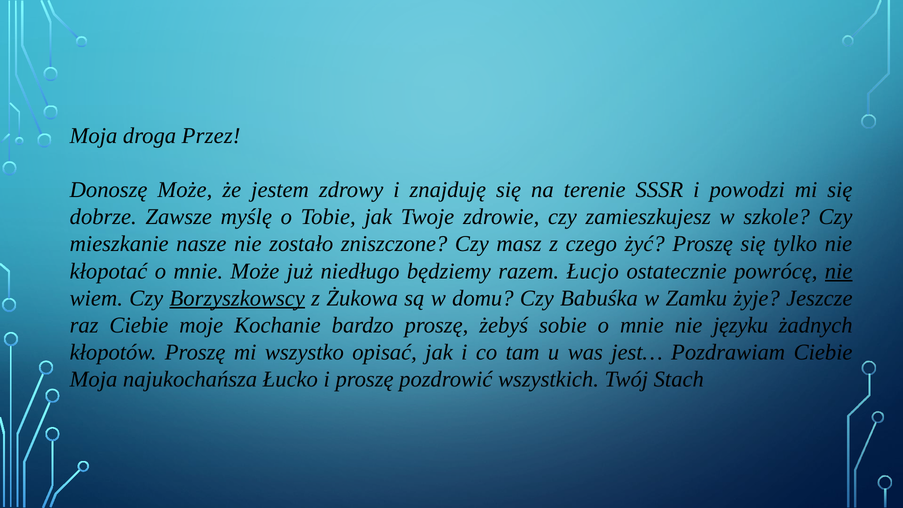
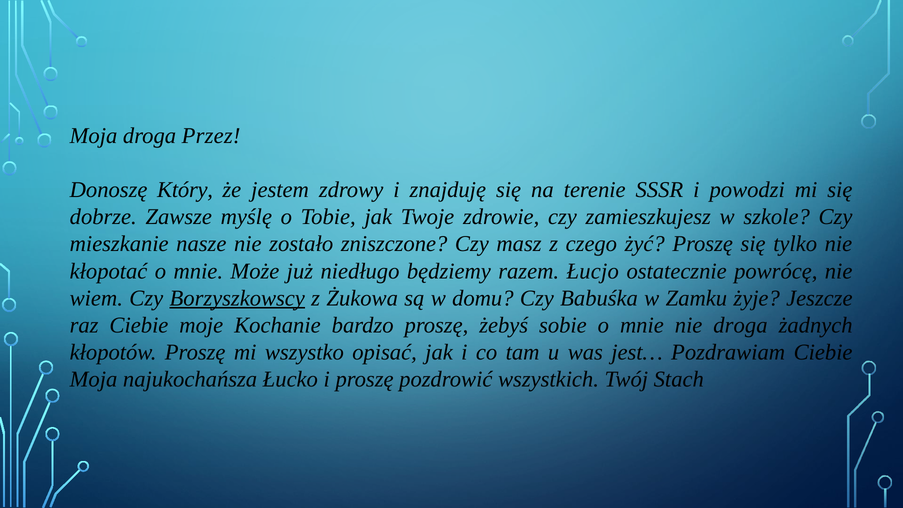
Donoszę Może: Może -> Który (185, 190)
nie underline: present -> none (839, 271)
nie języku: języku -> droga (741, 325)
